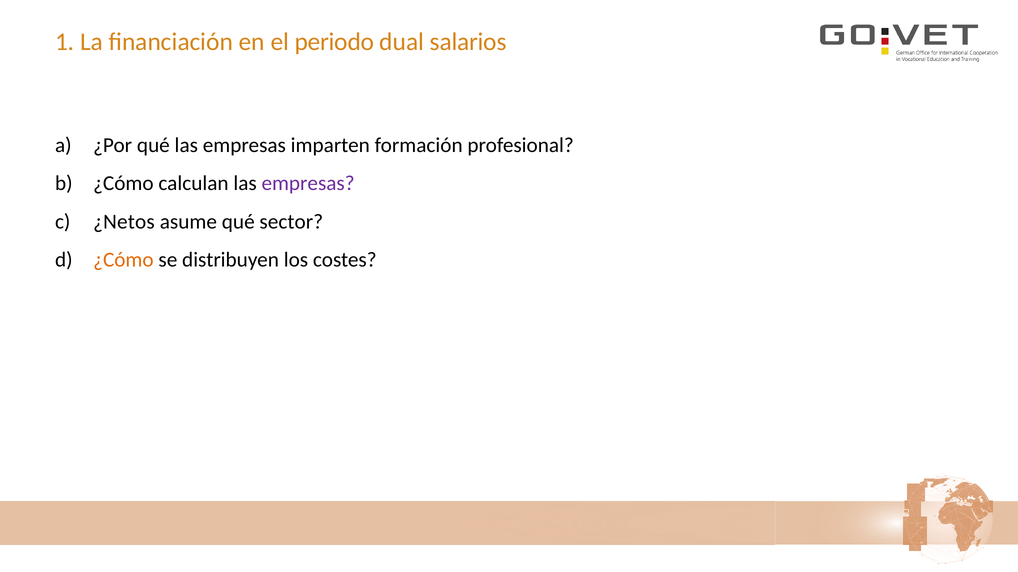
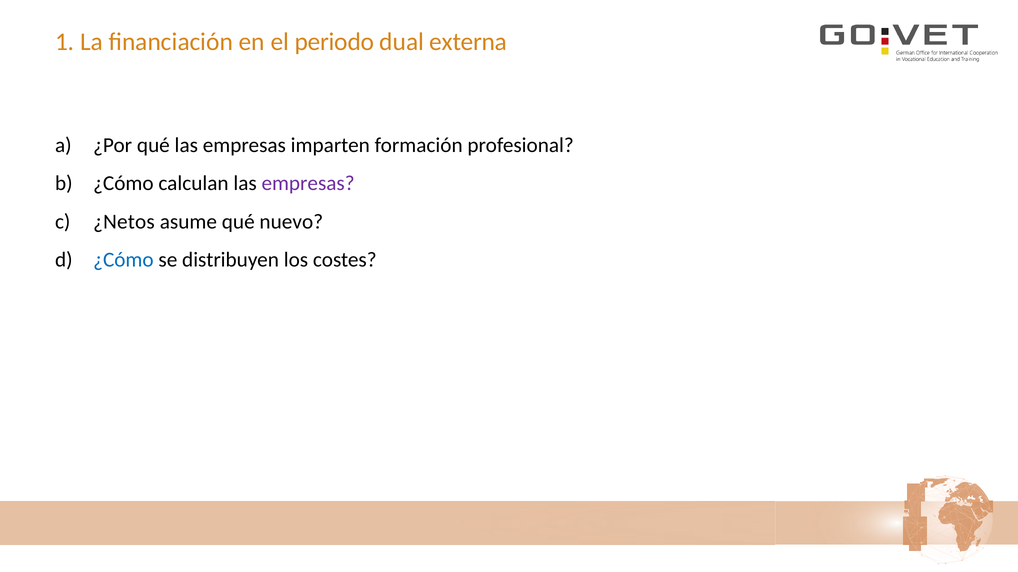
salarios: salarios -> externa (468, 42)
sector: sector -> nuevo (291, 222)
¿Cómo colour: orange -> blue (123, 260)
